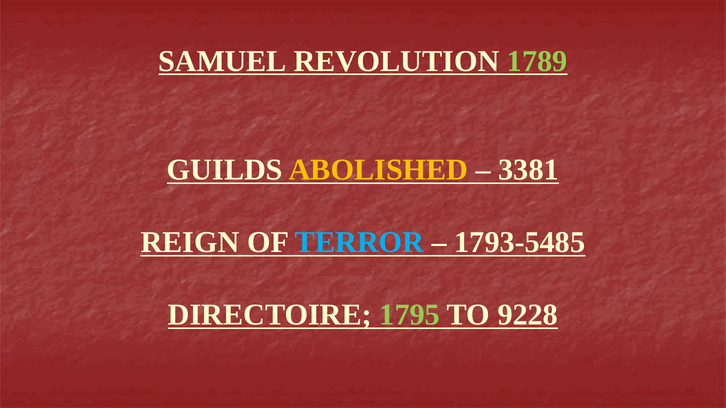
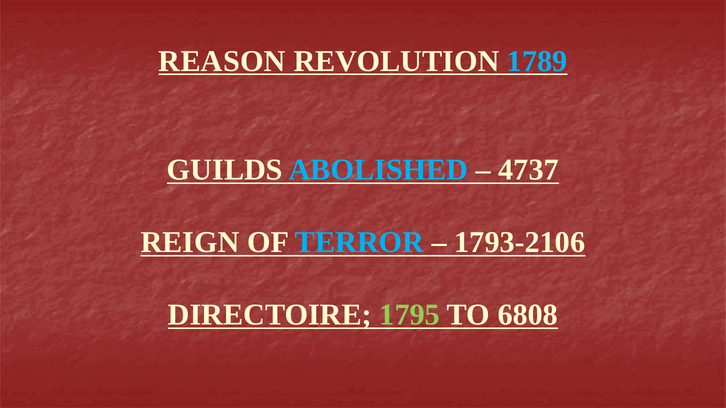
SAMUEL: SAMUEL -> REASON (222, 61)
1789 colour: light green -> light blue (537, 61)
ABOLISHED colour: yellow -> light blue (378, 170)
3381: 3381 -> 4737 (529, 170)
1793-5485: 1793-5485 -> 1793-2106 (520, 243)
9228: 9228 -> 6808 (528, 315)
